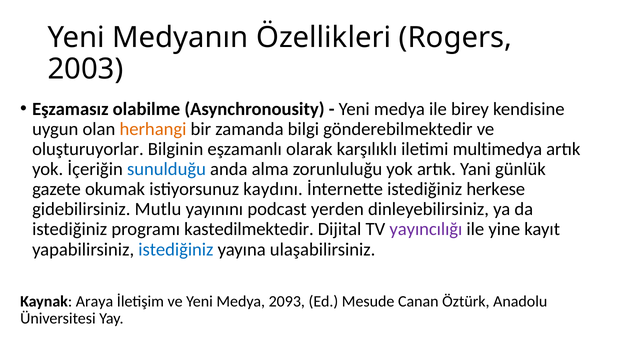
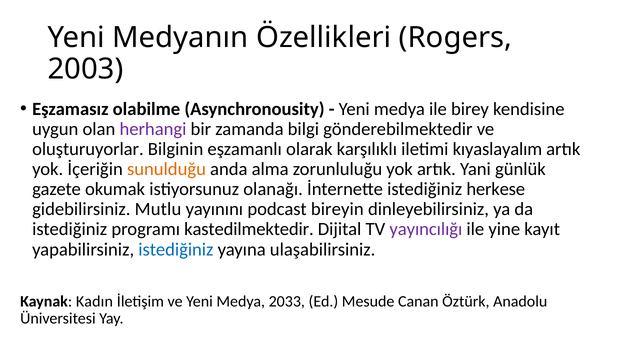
herhangi colour: orange -> purple (153, 129)
multimedya: multimedya -> kıyaslayalım (497, 149)
sunulduğu colour: blue -> orange (166, 169)
kaydını: kaydını -> olanağı (273, 189)
yerden: yerden -> bireyin (337, 209)
Araya: Araya -> Kadın (94, 302)
2093: 2093 -> 2033 (287, 302)
